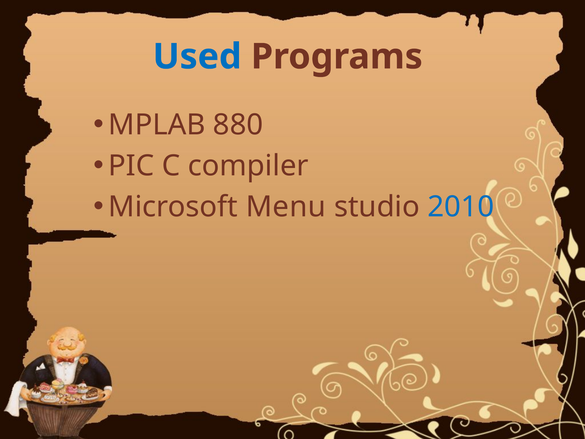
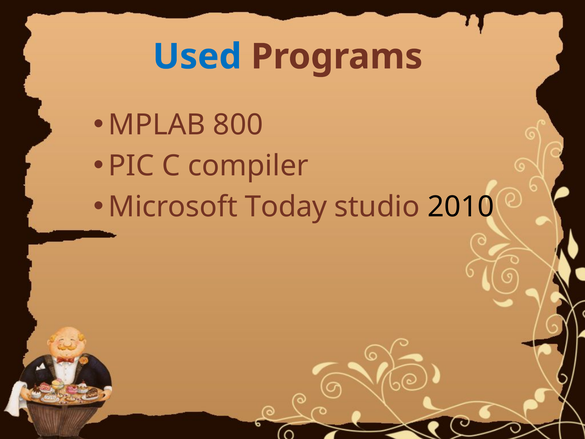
880: 880 -> 800 (238, 125)
Menu: Menu -> Today (286, 207)
2010 colour: blue -> black (461, 207)
